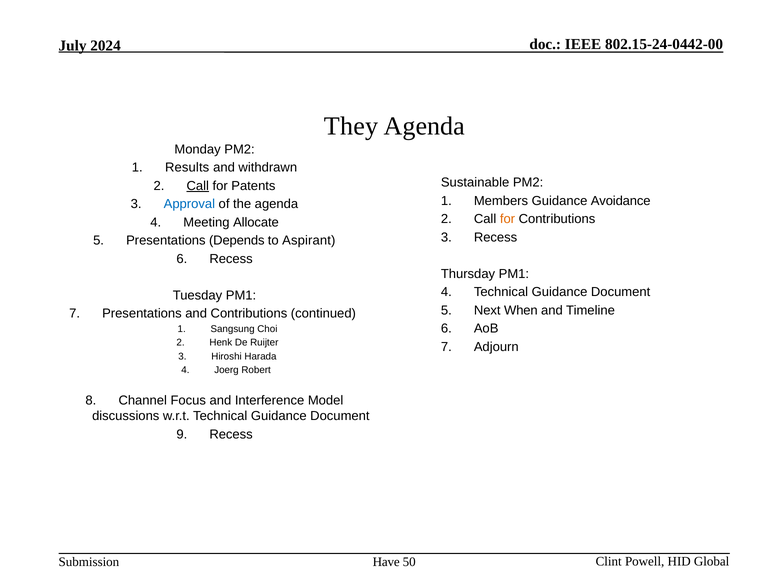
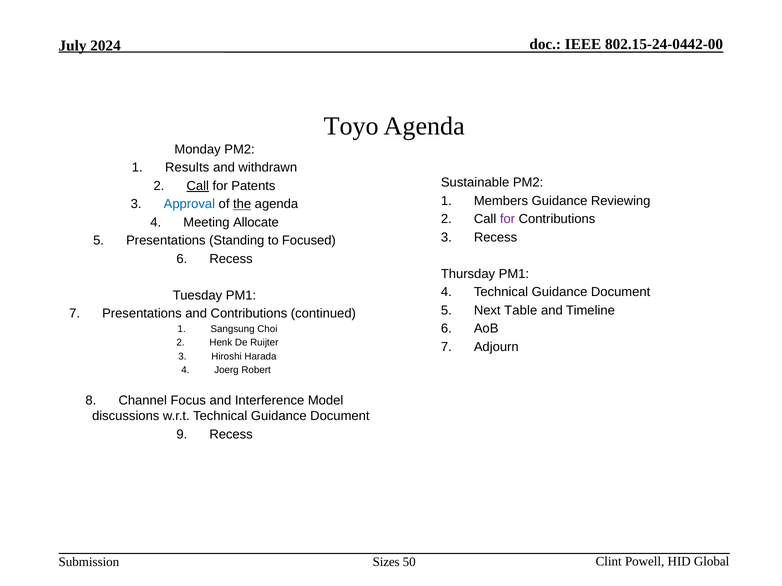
They: They -> Toyo (351, 126)
Avoidance: Avoidance -> Reviewing (621, 201)
the underline: none -> present (242, 204)
for colour: orange -> purple (508, 219)
Depends: Depends -> Standing (237, 241)
Aspirant: Aspirant -> Focused (309, 241)
When: When -> Table (521, 311)
Have: Have -> Sizes (386, 562)
